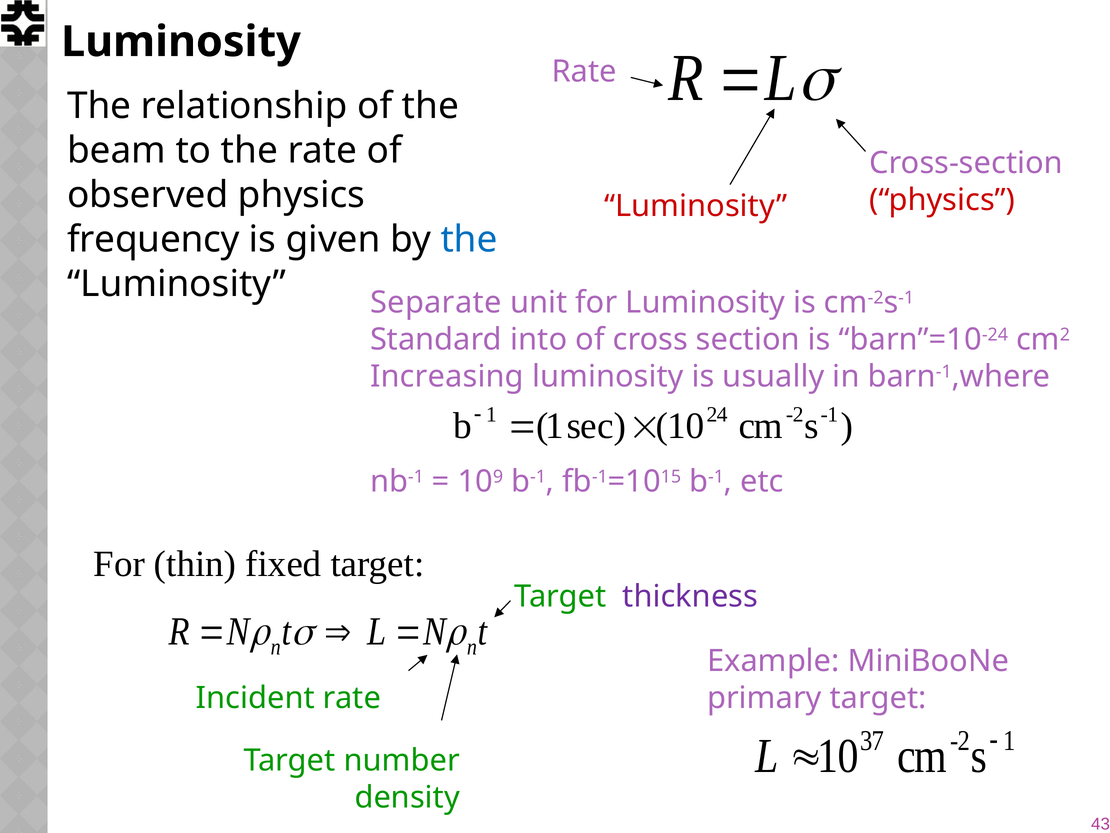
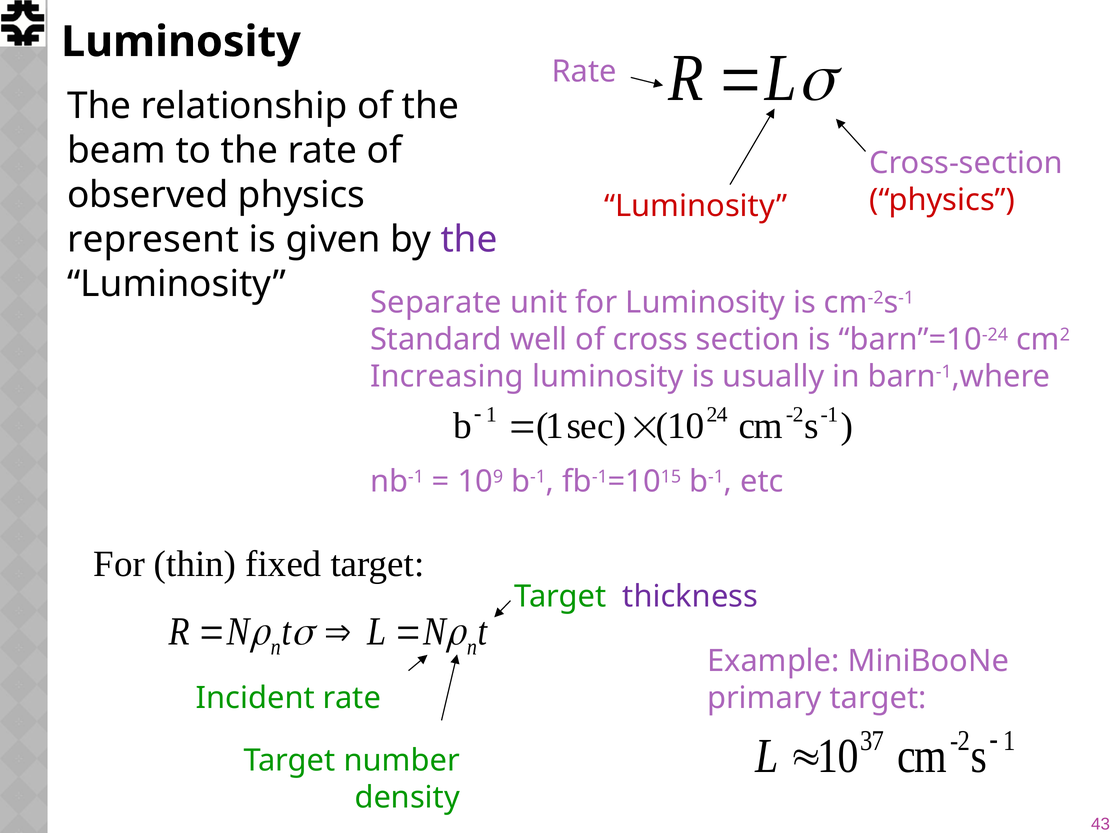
frequency: frequency -> represent (153, 239)
the colour: blue -> purple (469, 239)
into: into -> well (539, 340)
